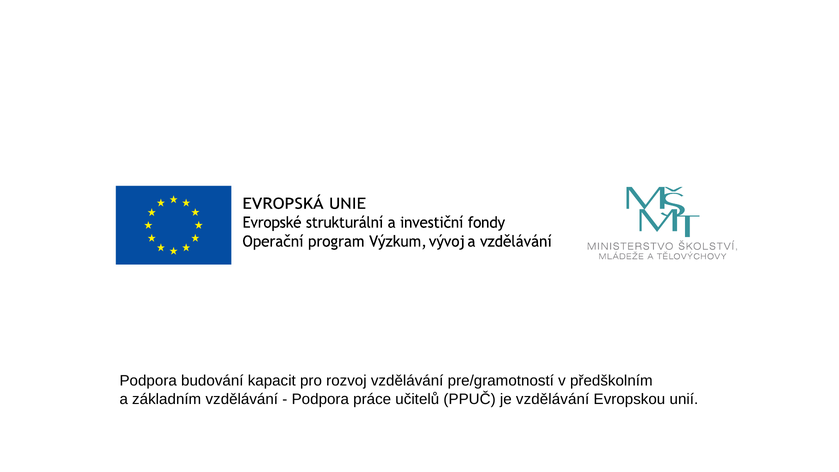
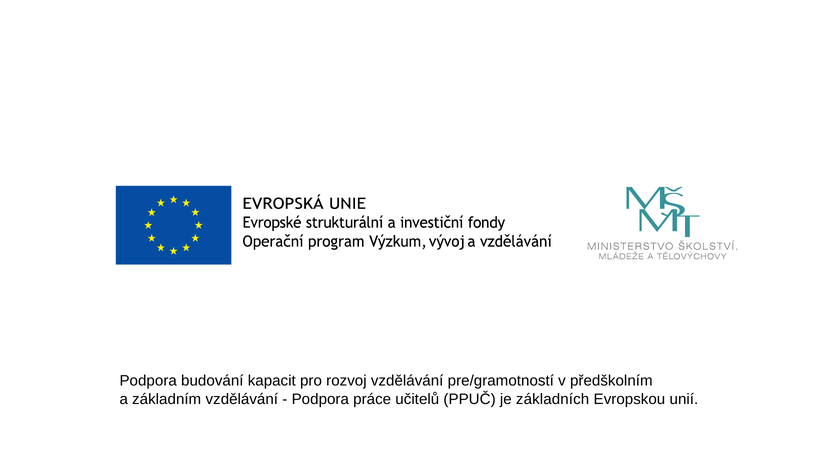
je vzdělávání: vzdělávání -> základních (553, 399)
